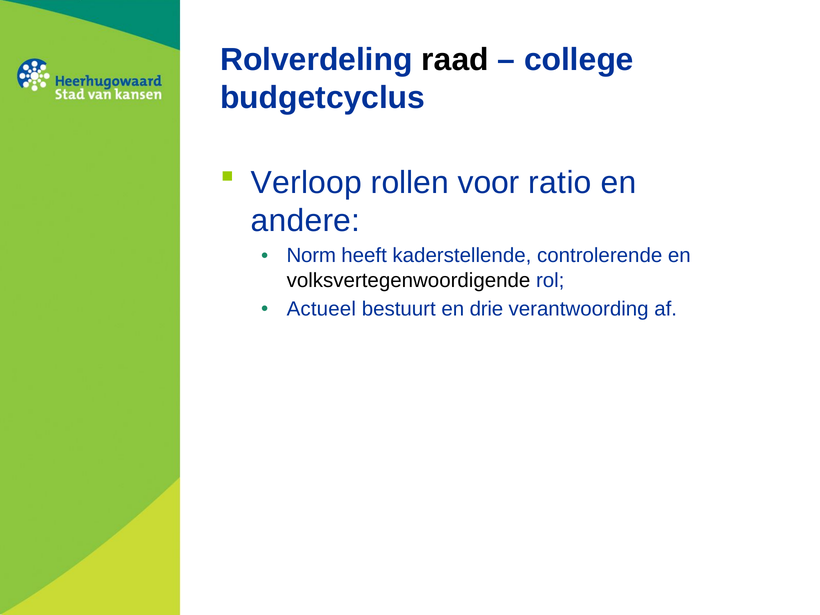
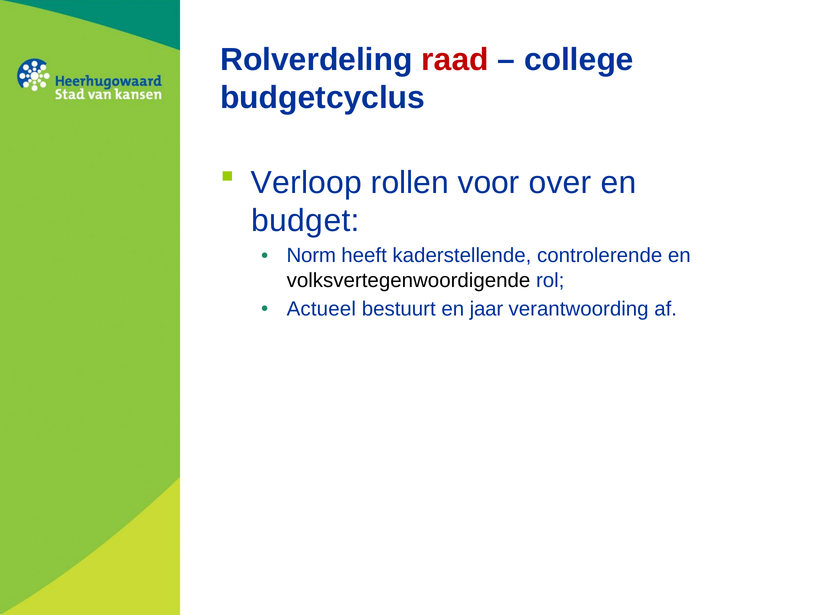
raad colour: black -> red (455, 60)
ratio: ratio -> over (560, 183)
andere: andere -> budget (305, 221)
drie: drie -> jaar (486, 309)
